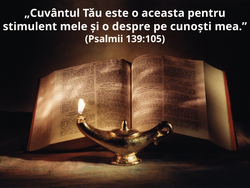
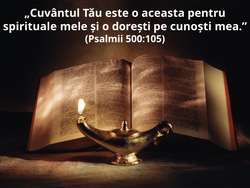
stimulent: stimulent -> spirituale (30, 26)
despre: despre -> doreşti (131, 26)
139:105: 139:105 -> 500:105 (145, 39)
